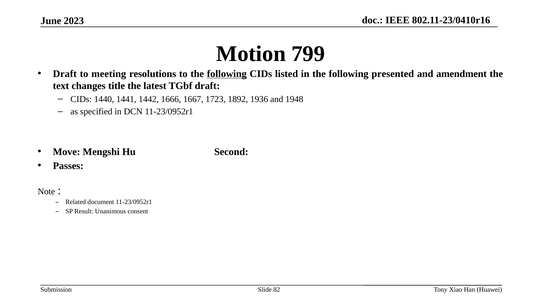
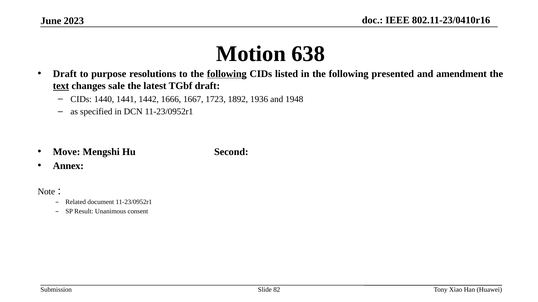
799: 799 -> 638 (308, 54)
meeting: meeting -> purpose (109, 74)
text underline: none -> present (61, 86)
title: title -> sale (117, 86)
Passes: Passes -> Annex (68, 166)
